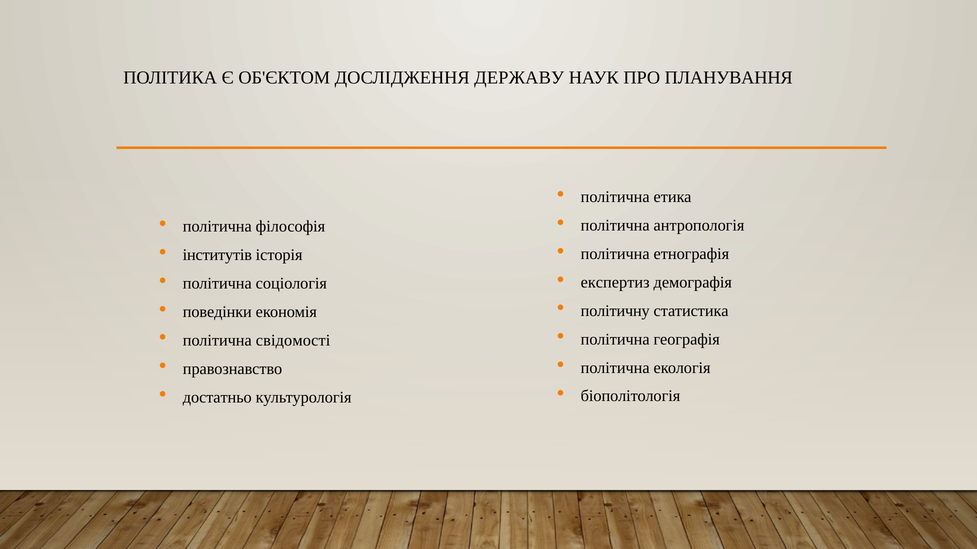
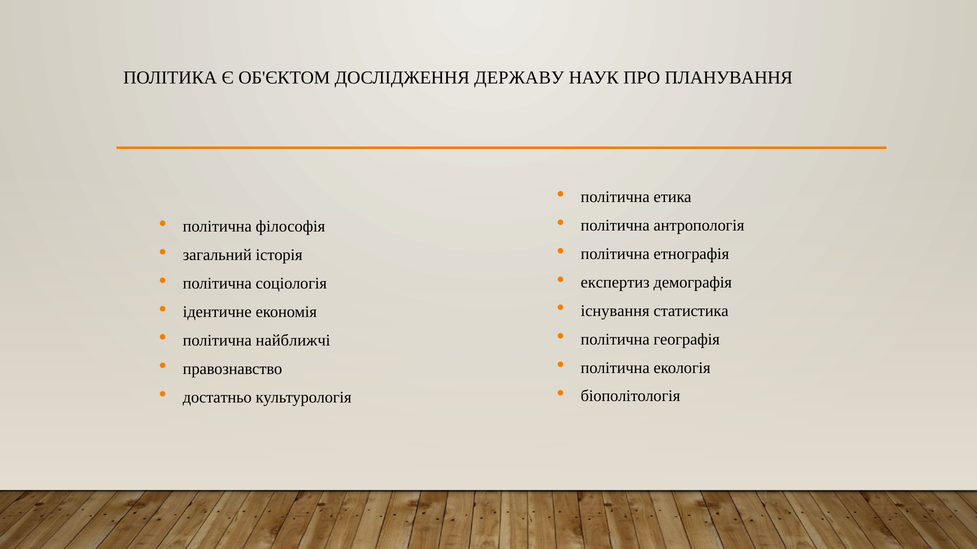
інститутів: інститутів -> загальний (217, 255)
політичну: політичну -> існування (615, 311)
поведінки: поведінки -> ідентичне (217, 312)
свідомості: свідомості -> найближчі (293, 341)
